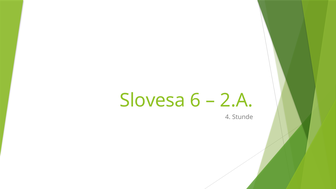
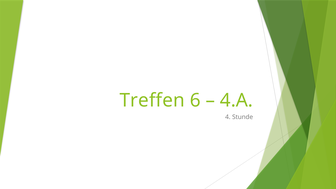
Slovesa: Slovesa -> Treffen (152, 100)
2.A: 2.A -> 4.A (236, 100)
